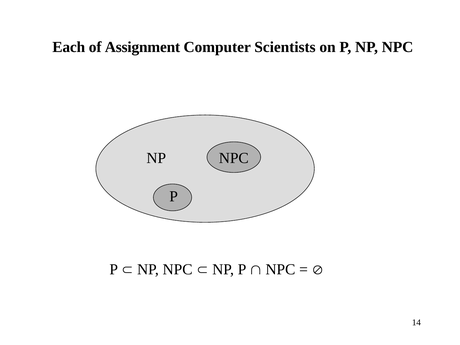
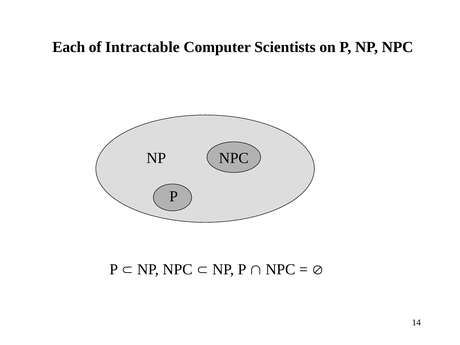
Assignment: Assignment -> Intractable (142, 47)
